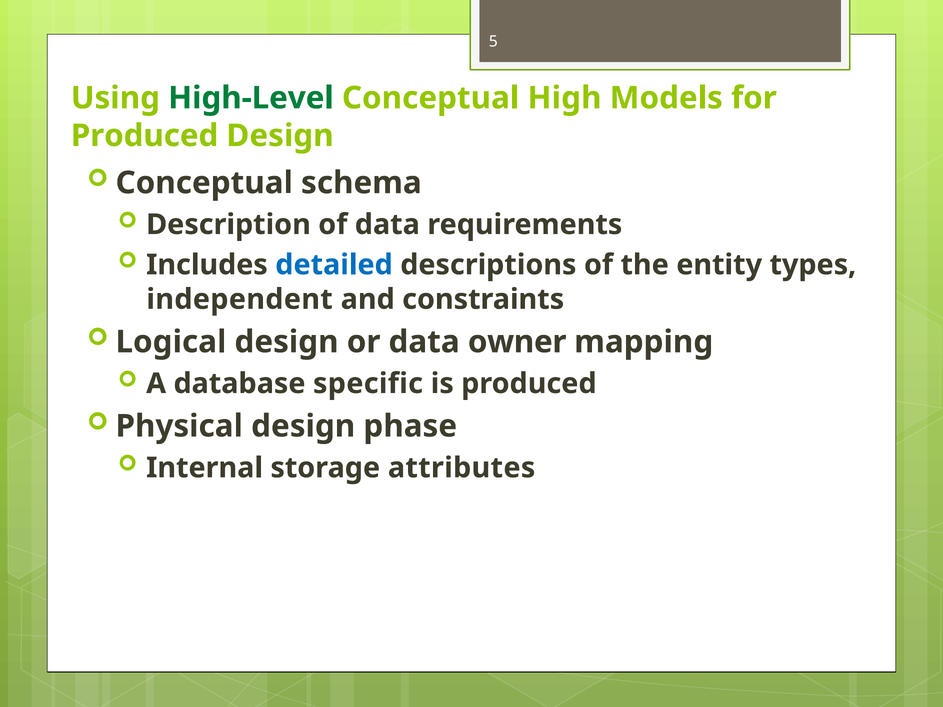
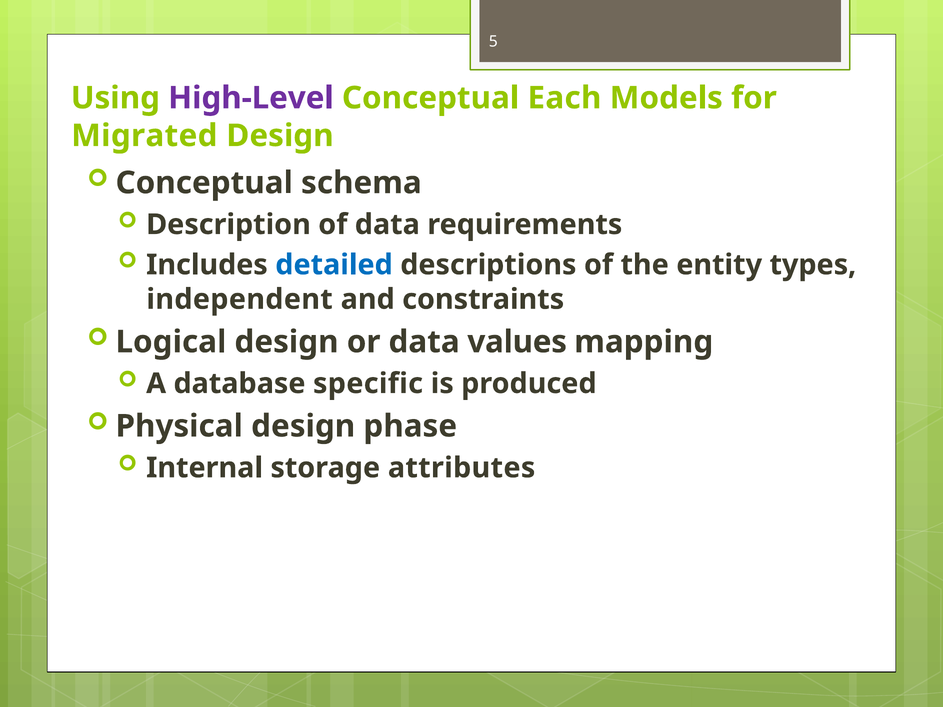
High-Level colour: green -> purple (251, 98)
High: High -> Each (564, 98)
Produced: Produced -> Migrated (144, 136)
owner: owner -> values (517, 342)
